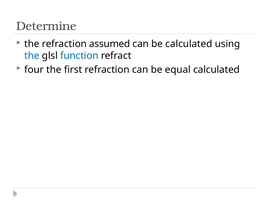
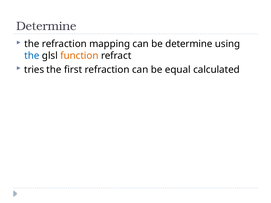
assumed: assumed -> mapping (110, 44)
be calculated: calculated -> determine (189, 44)
function colour: blue -> orange (79, 56)
four: four -> tries (34, 70)
